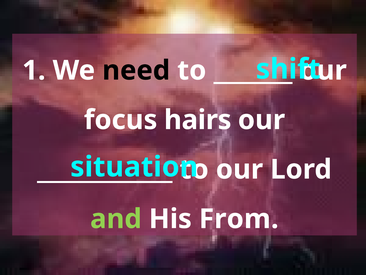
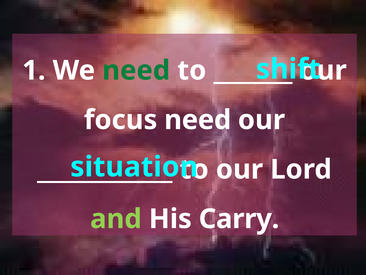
need colour: black -> green (136, 70)
focus hairs: hairs -> need (198, 120)
From: From -> Carry (239, 219)
